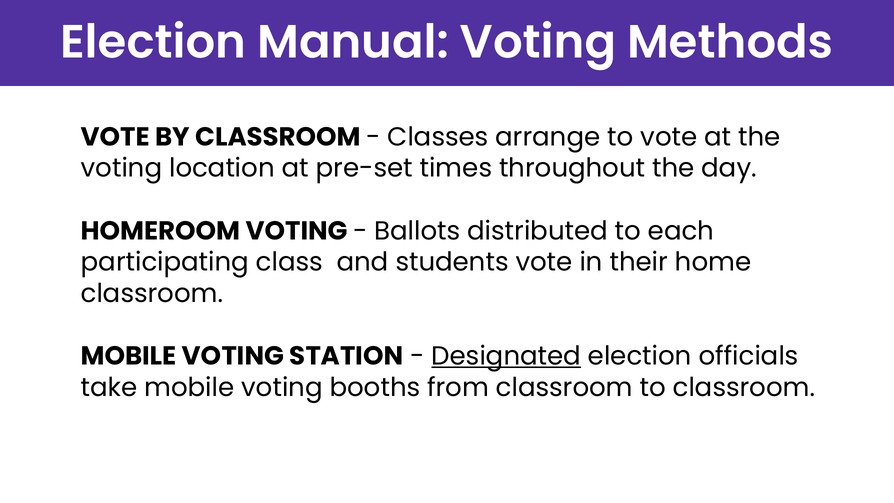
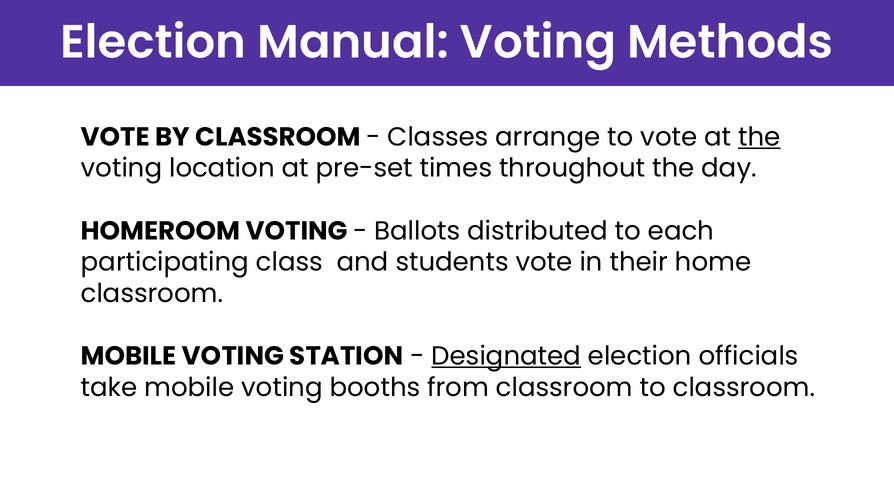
the underline: none -> present (759, 137)
